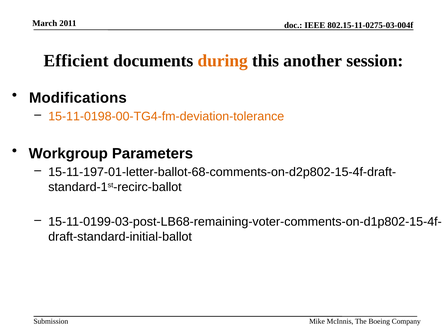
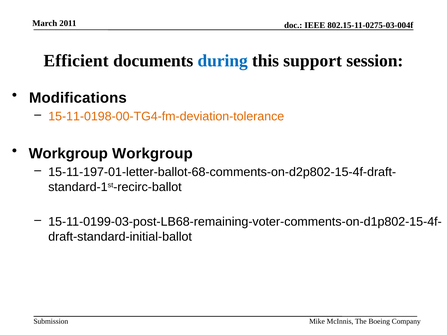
during colour: orange -> blue (223, 61)
another: another -> support (313, 61)
Workgroup Parameters: Parameters -> Workgroup (152, 154)
